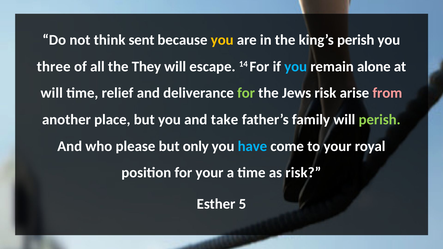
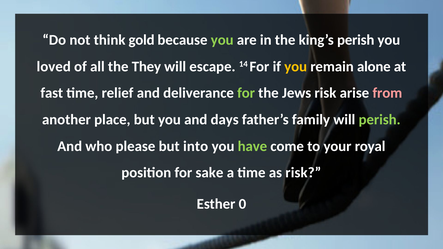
sent: sent -> gold (142, 40)
you colour: yellow -> light green (222, 40)
three: three -> loved (54, 67)
you colour: light blue -> yellow (296, 67)
will: will -> fast (52, 93)
take: take -> days (225, 120)
only: only -> into (196, 146)
have colour: light blue -> light green (252, 146)
for your: your -> sake (209, 173)
5: 5 -> 0 (242, 204)
